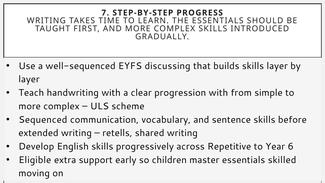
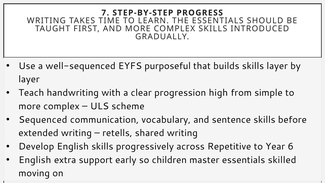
discussing: discussing -> purposeful (168, 66)
progression with: with -> high (218, 93)
Eligible: Eligible -> English (35, 160)
